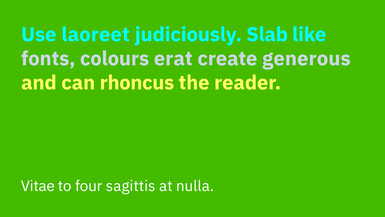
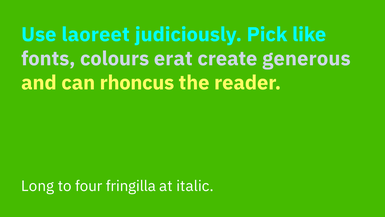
Slab: Slab -> Pick (267, 34)
Vitae: Vitae -> Long (38, 186)
sagittis: sagittis -> fringilla (131, 186)
nulla: nulla -> italic (195, 186)
